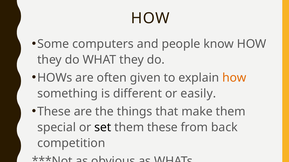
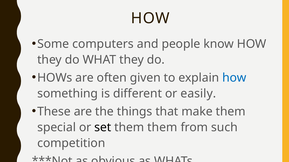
how colour: orange -> blue (234, 78)
them these: these -> them (162, 128)
back: back -> such (224, 128)
